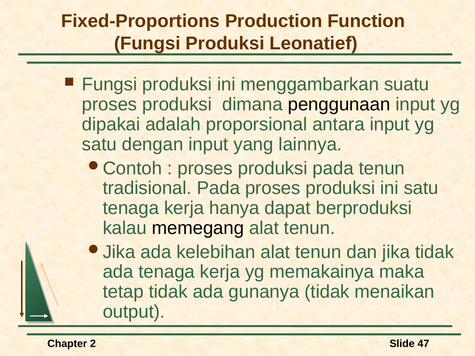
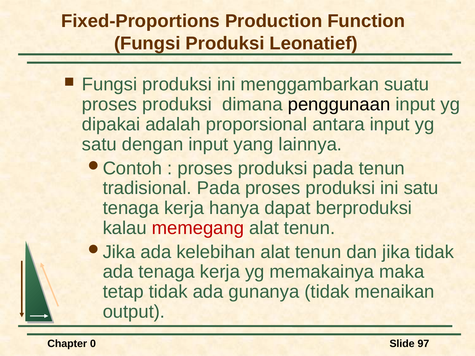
memegang colour: black -> red (198, 228)
2: 2 -> 0 (93, 344)
47: 47 -> 97 (423, 344)
